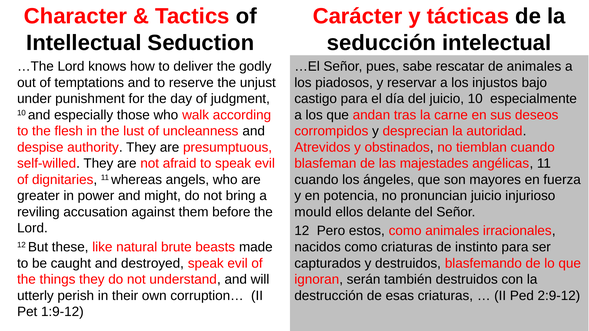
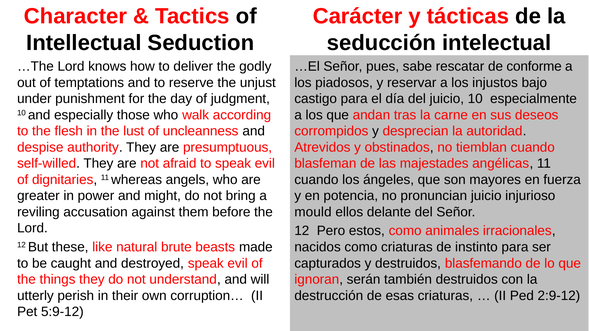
de animales: animales -> conforme (534, 66)
1:9-12: 1:9-12 -> 5:9-12 (62, 312)
